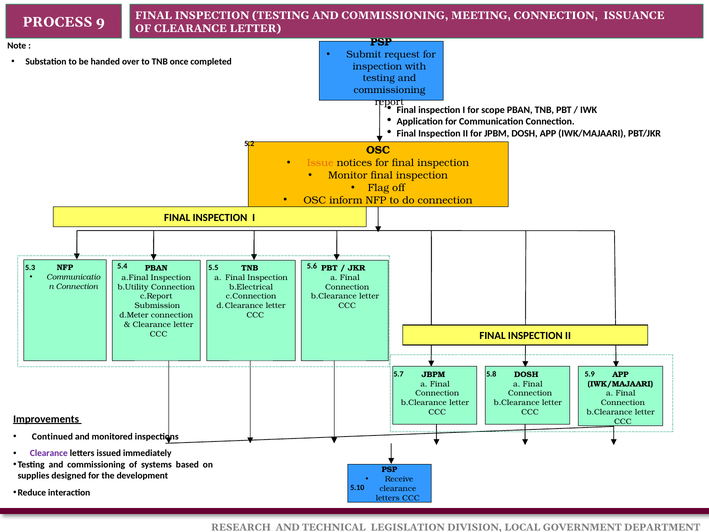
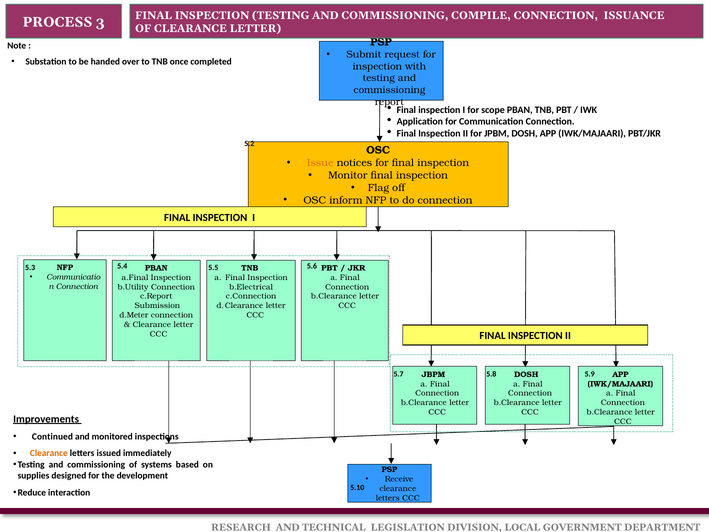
MEETING: MEETING -> COMPILE (481, 15)
9: 9 -> 3 (100, 22)
Clearance colour: purple -> orange (49, 453)
